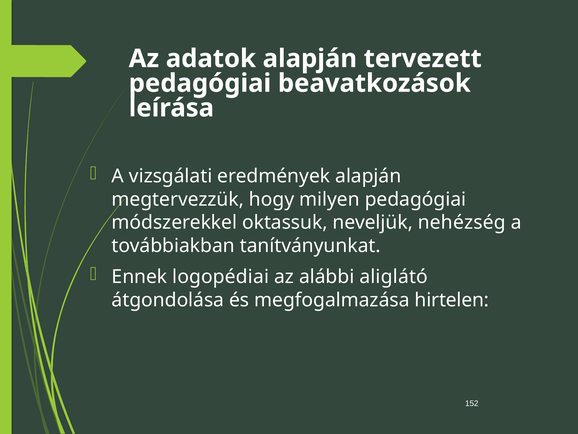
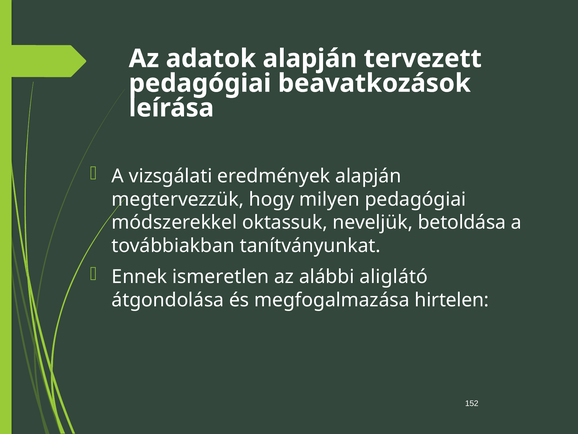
nehézség: nehézség -> betoldása (462, 222)
logopédiai: logopédiai -> ismeretlen (221, 277)
